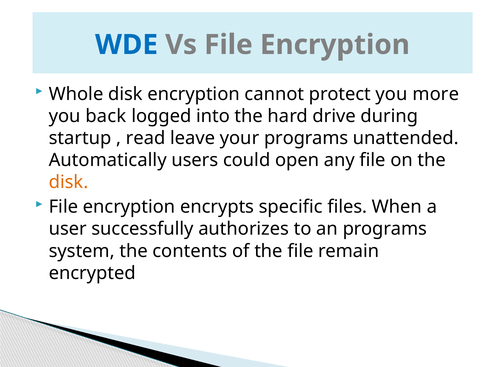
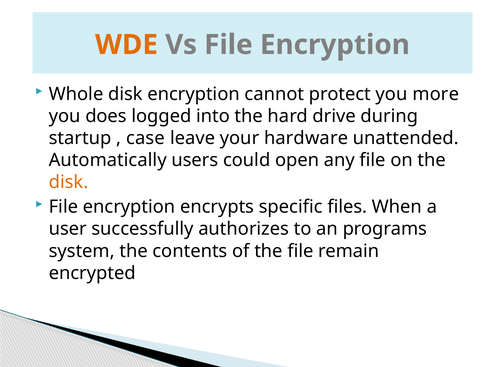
WDE colour: blue -> orange (126, 45)
back: back -> does (106, 116)
read: read -> case (145, 138)
your programs: programs -> hardware (306, 138)
